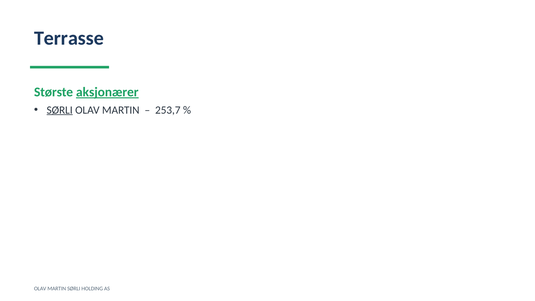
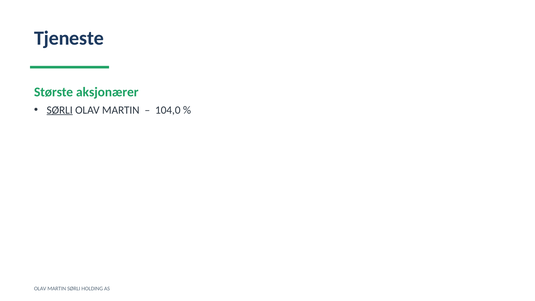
Terrasse: Terrasse -> Tjeneste (69, 38)
aksjonærer underline: present -> none (107, 92)
253,7: 253,7 -> 104,0 (168, 110)
